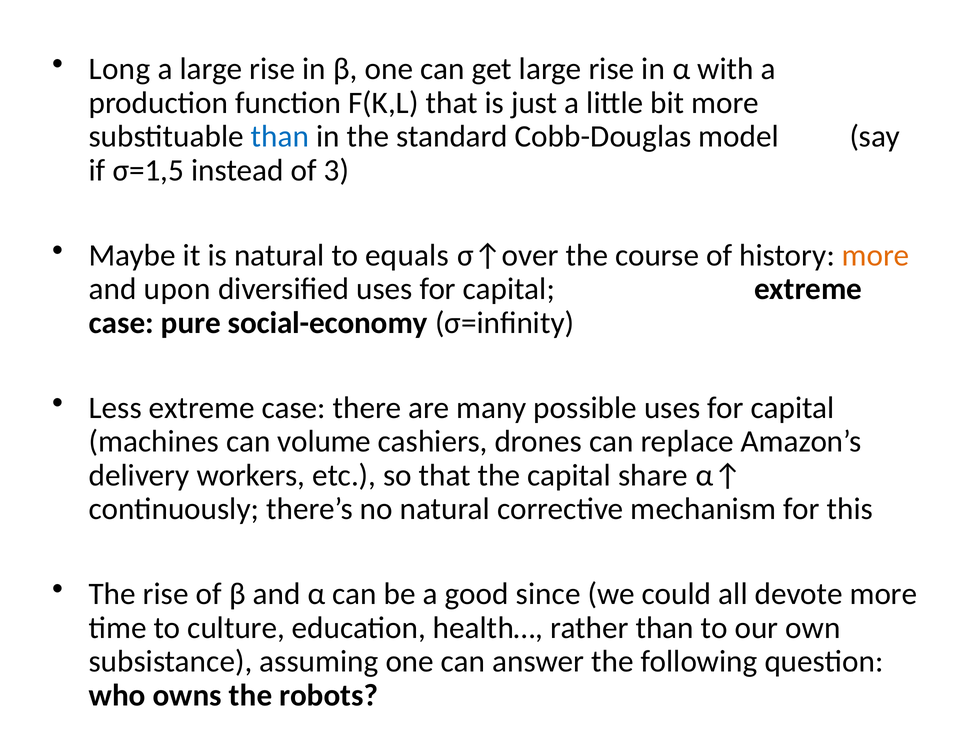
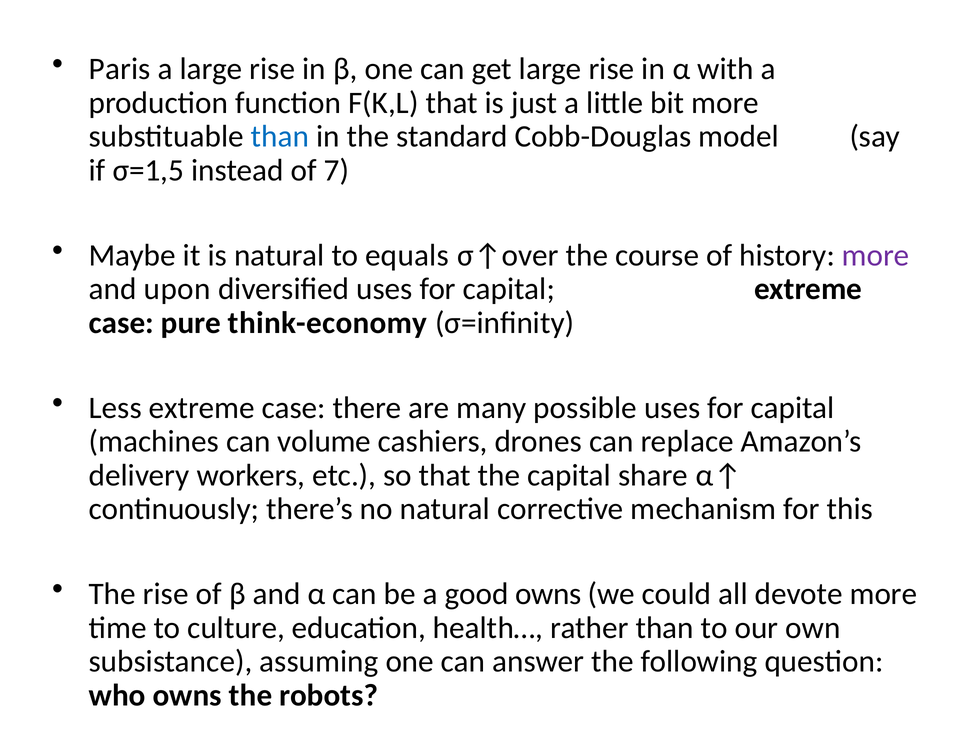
Long: Long -> Paris (120, 69)
3: 3 -> 7 (336, 170)
more colour: orange -> purple (876, 255)
social-economy: social-economy -> think-economy (328, 323)
good since: since -> owns (548, 594)
